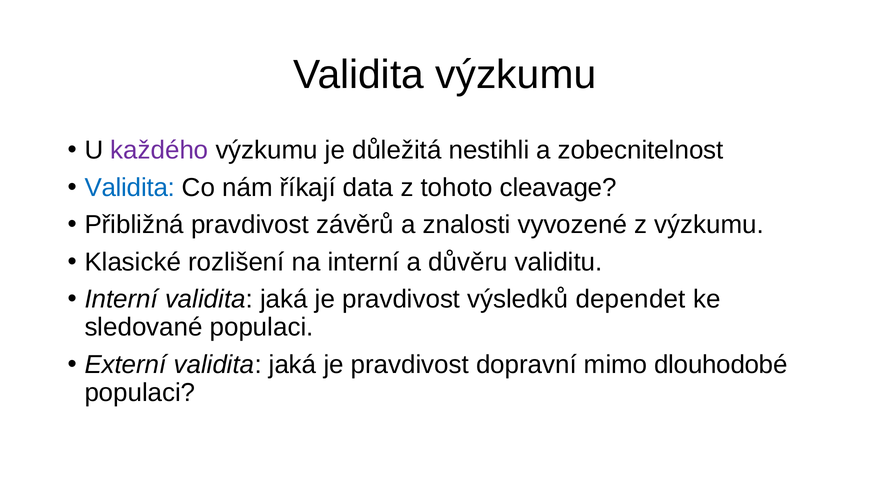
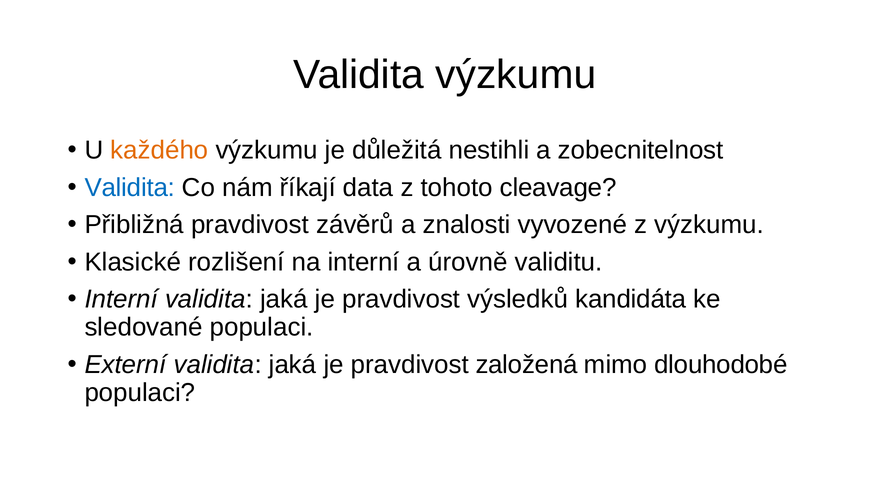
každého colour: purple -> orange (159, 150)
důvěru: důvěru -> úrovně (468, 262)
dependet: dependet -> kandidáta (631, 300)
dopravní: dopravní -> založená (527, 365)
